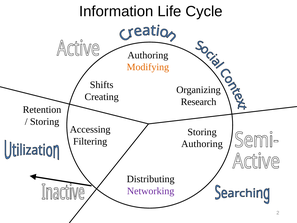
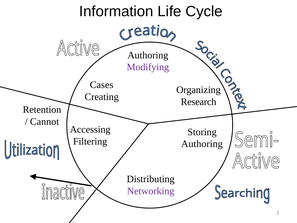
Modifying colour: orange -> purple (148, 67)
Shifts: Shifts -> Cases (102, 85)
Storing: Storing -> Cannot (45, 121)
